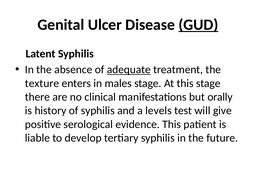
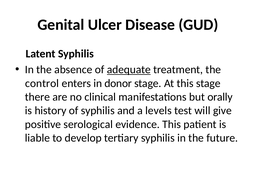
GUD underline: present -> none (198, 25)
texture: texture -> control (42, 83)
males: males -> donor (118, 83)
